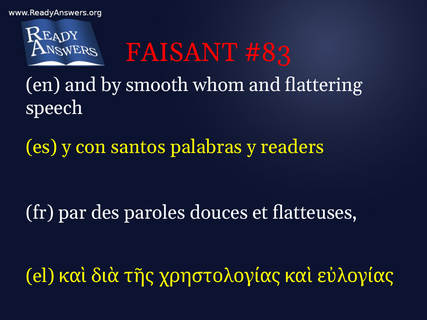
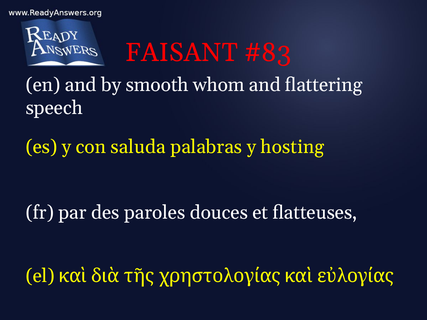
santos: santos -> saluda (138, 147)
readers: readers -> hosting (292, 147)
